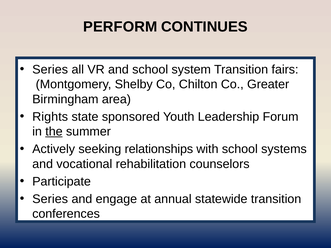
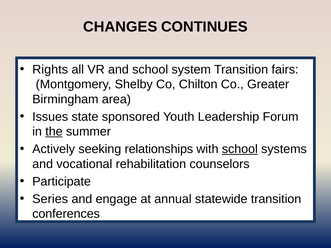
PERFORM: PERFORM -> CHANGES (120, 27)
Series: Series -> Rights (50, 70)
Rights: Rights -> Issues (50, 117)
school underline: none -> present (240, 149)
